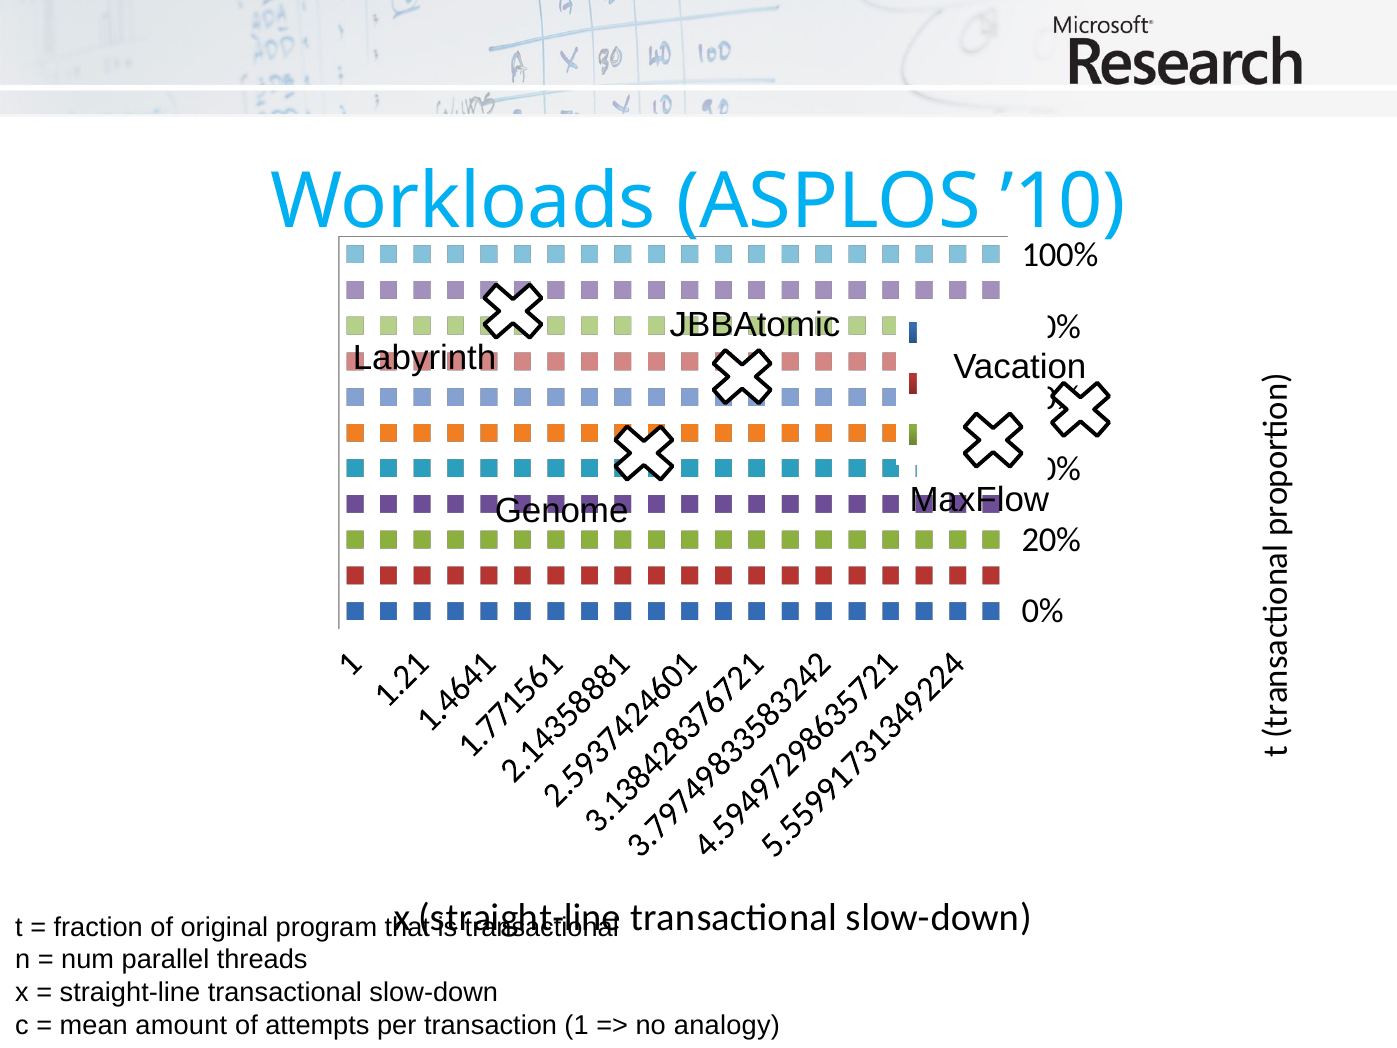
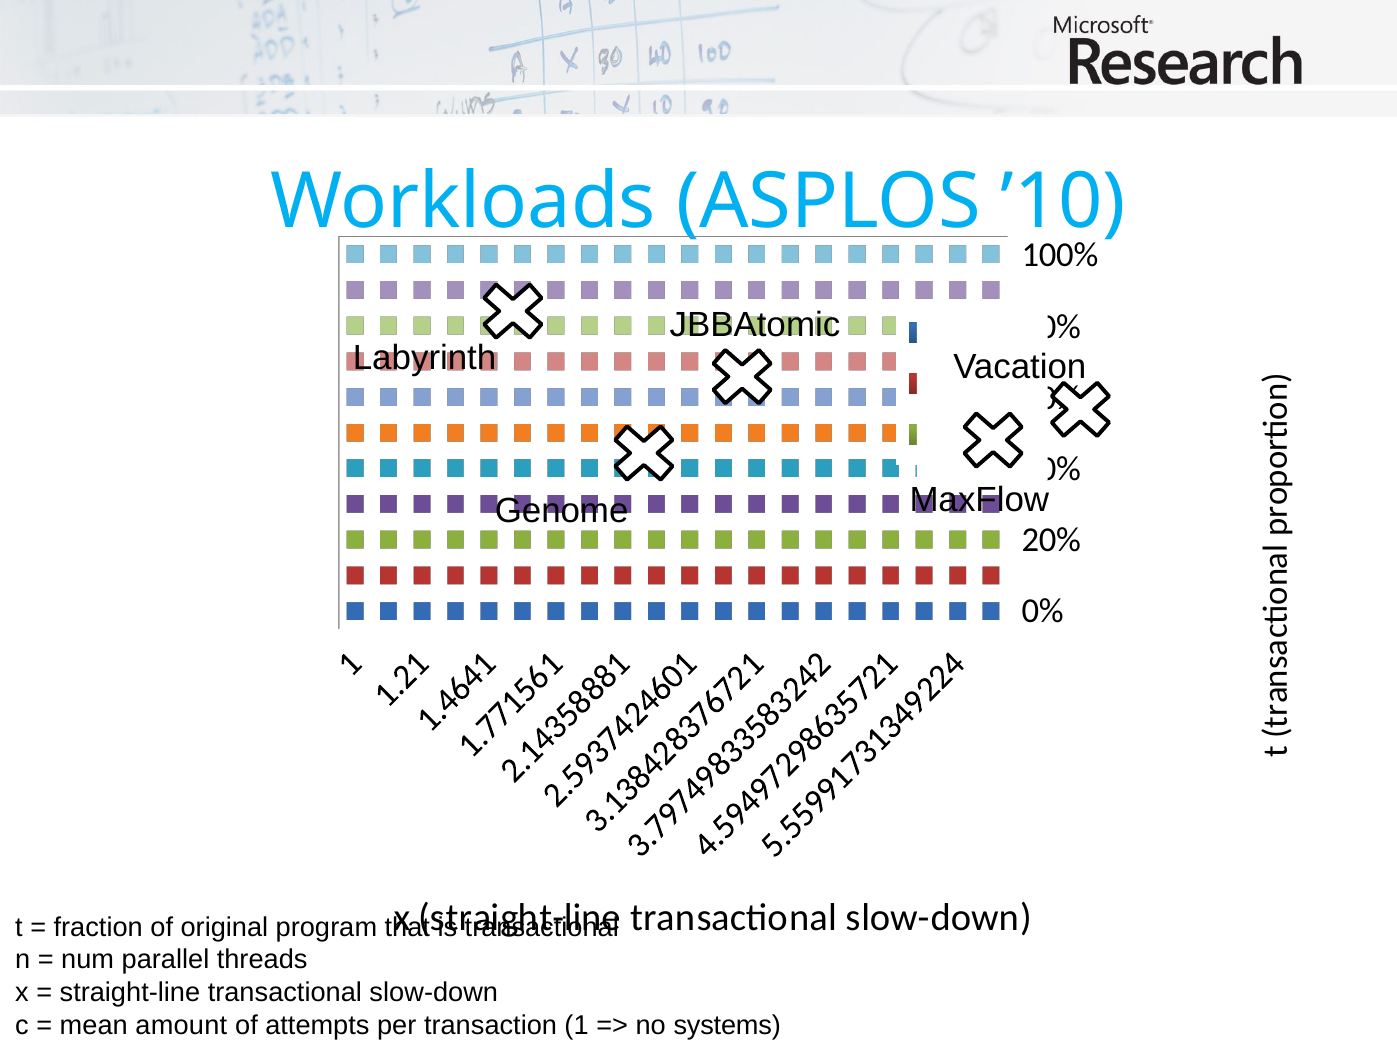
analogy: analogy -> systems (727, 1025)
